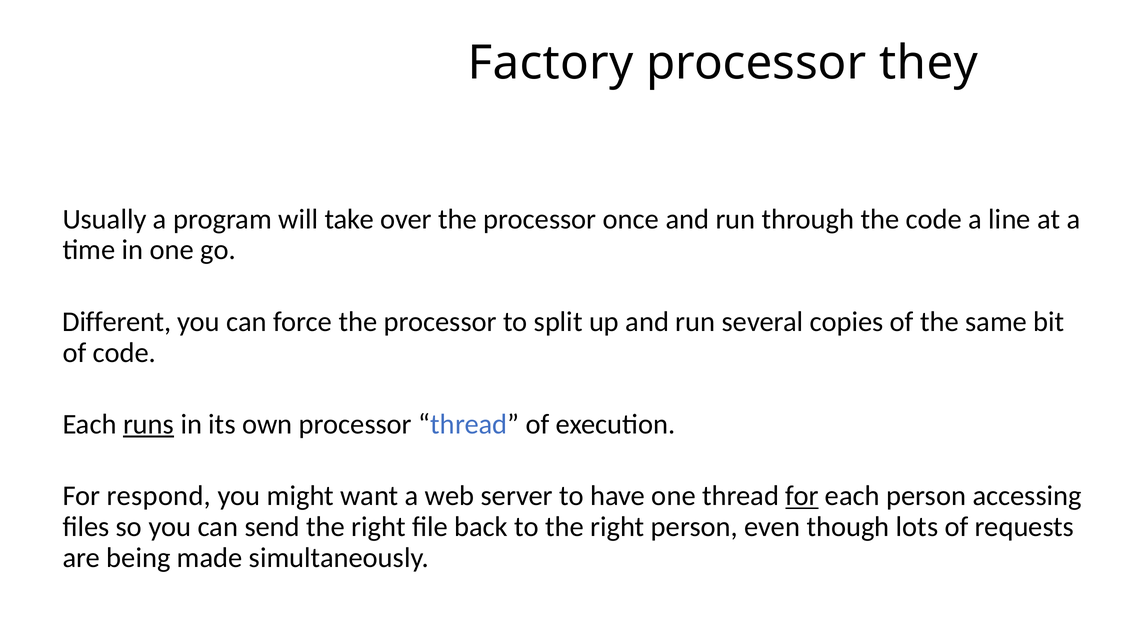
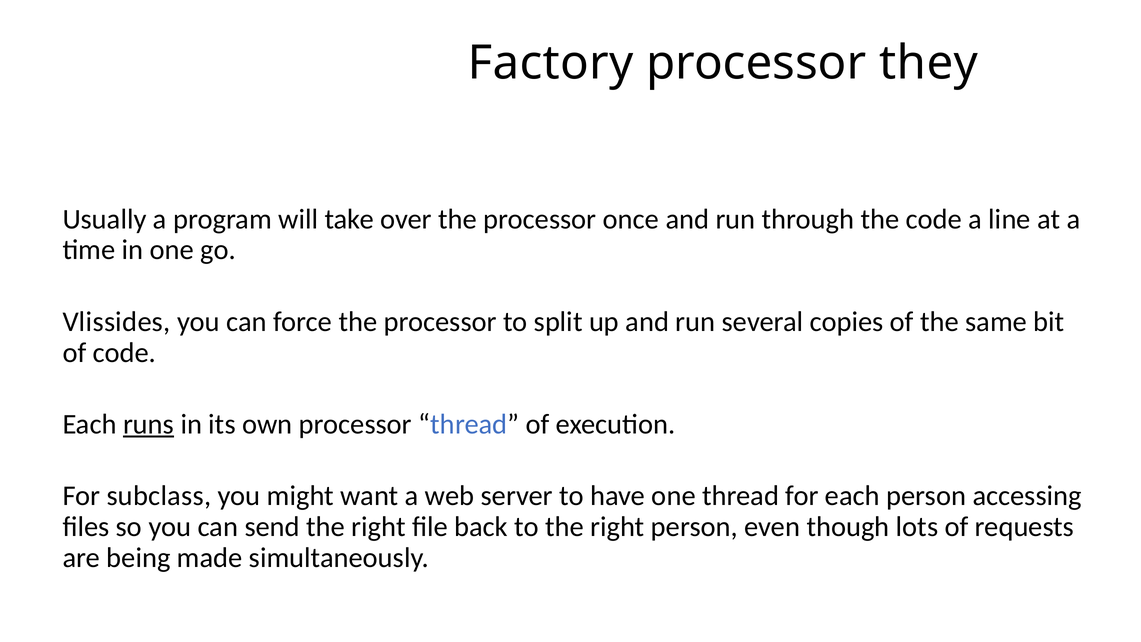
Different: Different -> Vlissides (117, 322)
respond: respond -> subclass (159, 496)
for underline: present -> none (802, 496)
